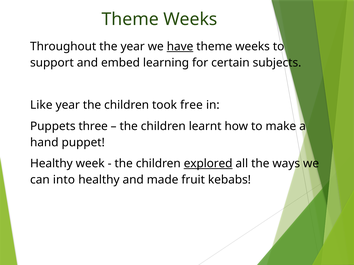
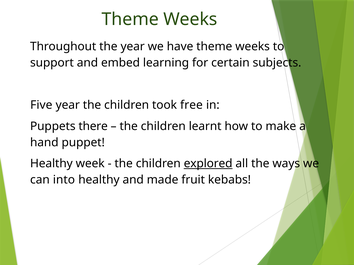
have underline: present -> none (180, 47)
Like: Like -> Five (41, 105)
three: three -> there (93, 126)
